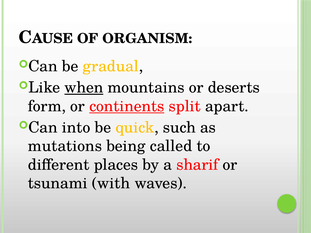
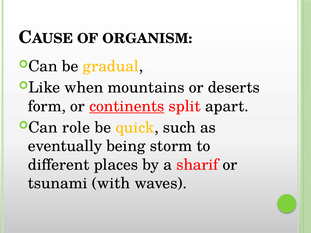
when underline: present -> none (84, 88)
into: into -> role (76, 128)
mutations: mutations -> eventually (65, 146)
called: called -> storm (171, 146)
